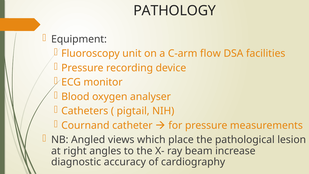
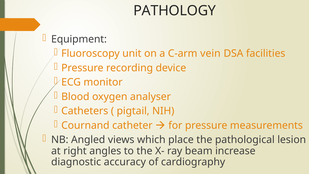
flow: flow -> vein (210, 53)
